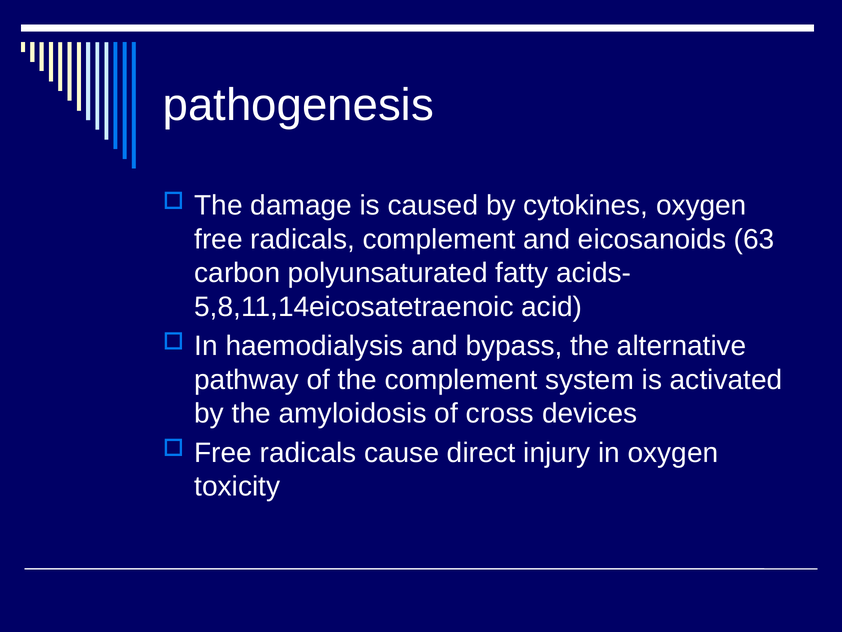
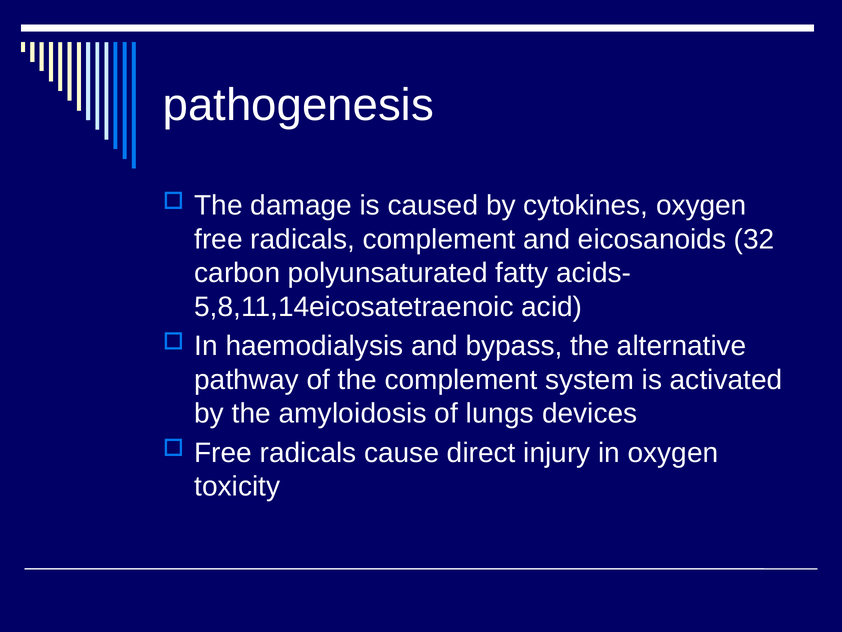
63: 63 -> 32 (754, 239)
cross: cross -> lungs (500, 413)
